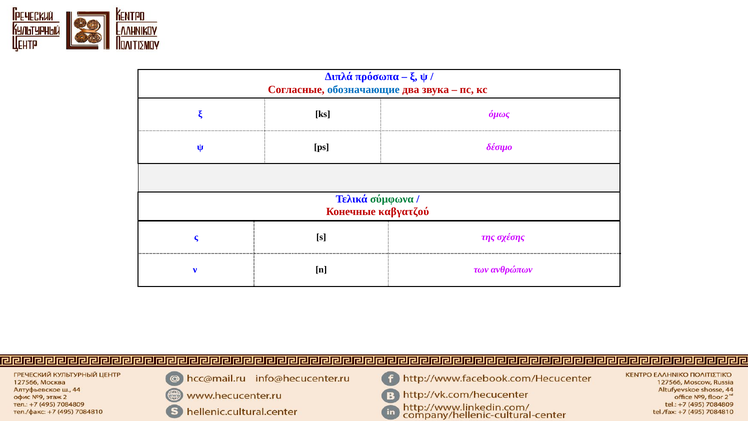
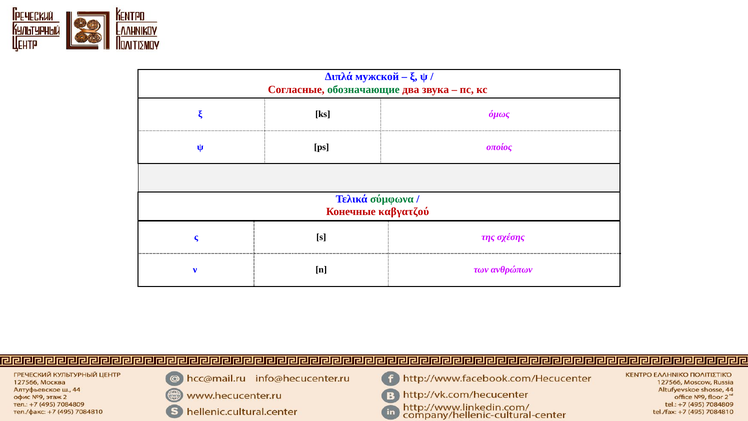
πρόσωπα: πρόσωπα -> мужской (377, 76)
обозначающие colour: blue -> green (363, 89)
δέσιμο: δέσιμο -> οποίος (499, 147)
